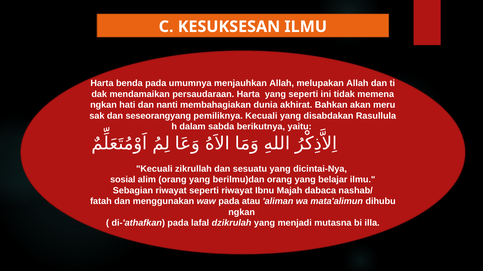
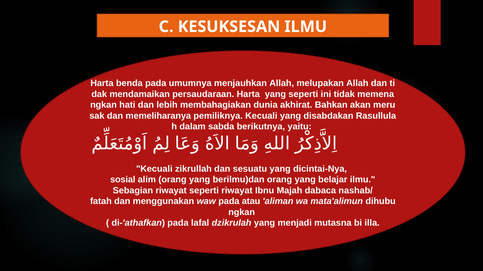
nanti: nanti -> lebih (167, 105)
seseorangyang: seseorangyang -> memeliharanya (158, 116)
